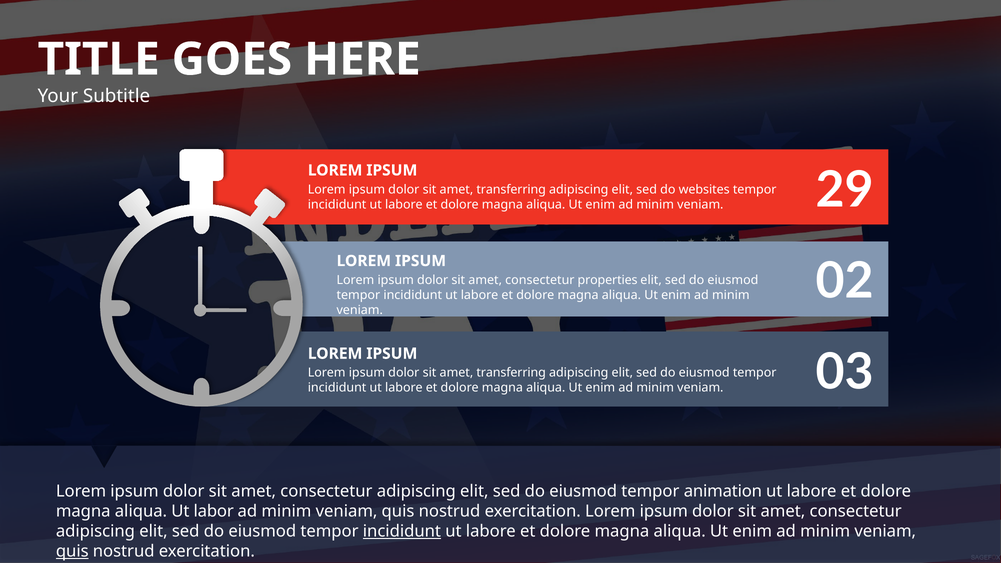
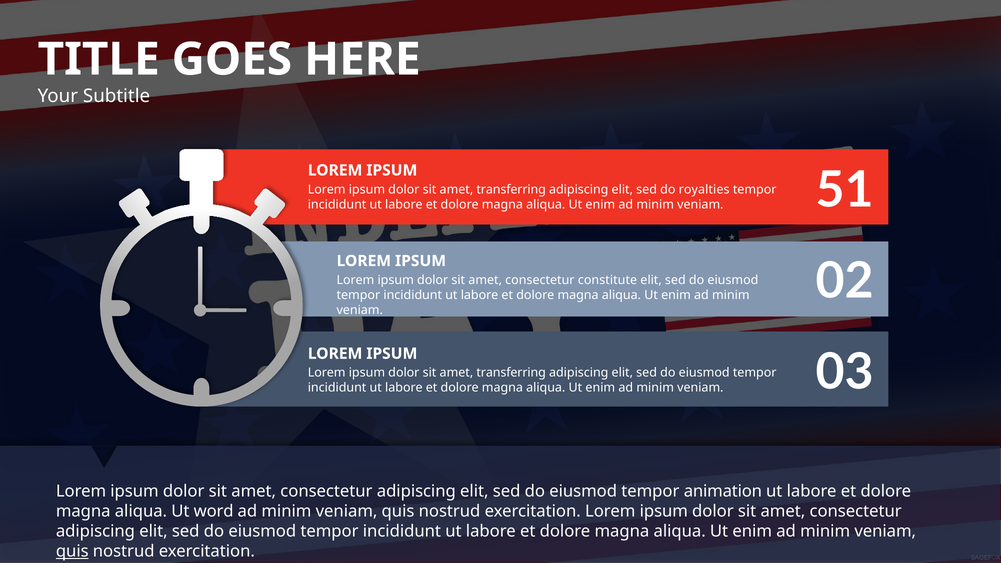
websites: websites -> royalties (704, 189)
29: 29 -> 51 (845, 190)
properties: properties -> constitute (607, 280)
labor: labor -> word (214, 511)
incididunt underline: present -> none (402, 531)
